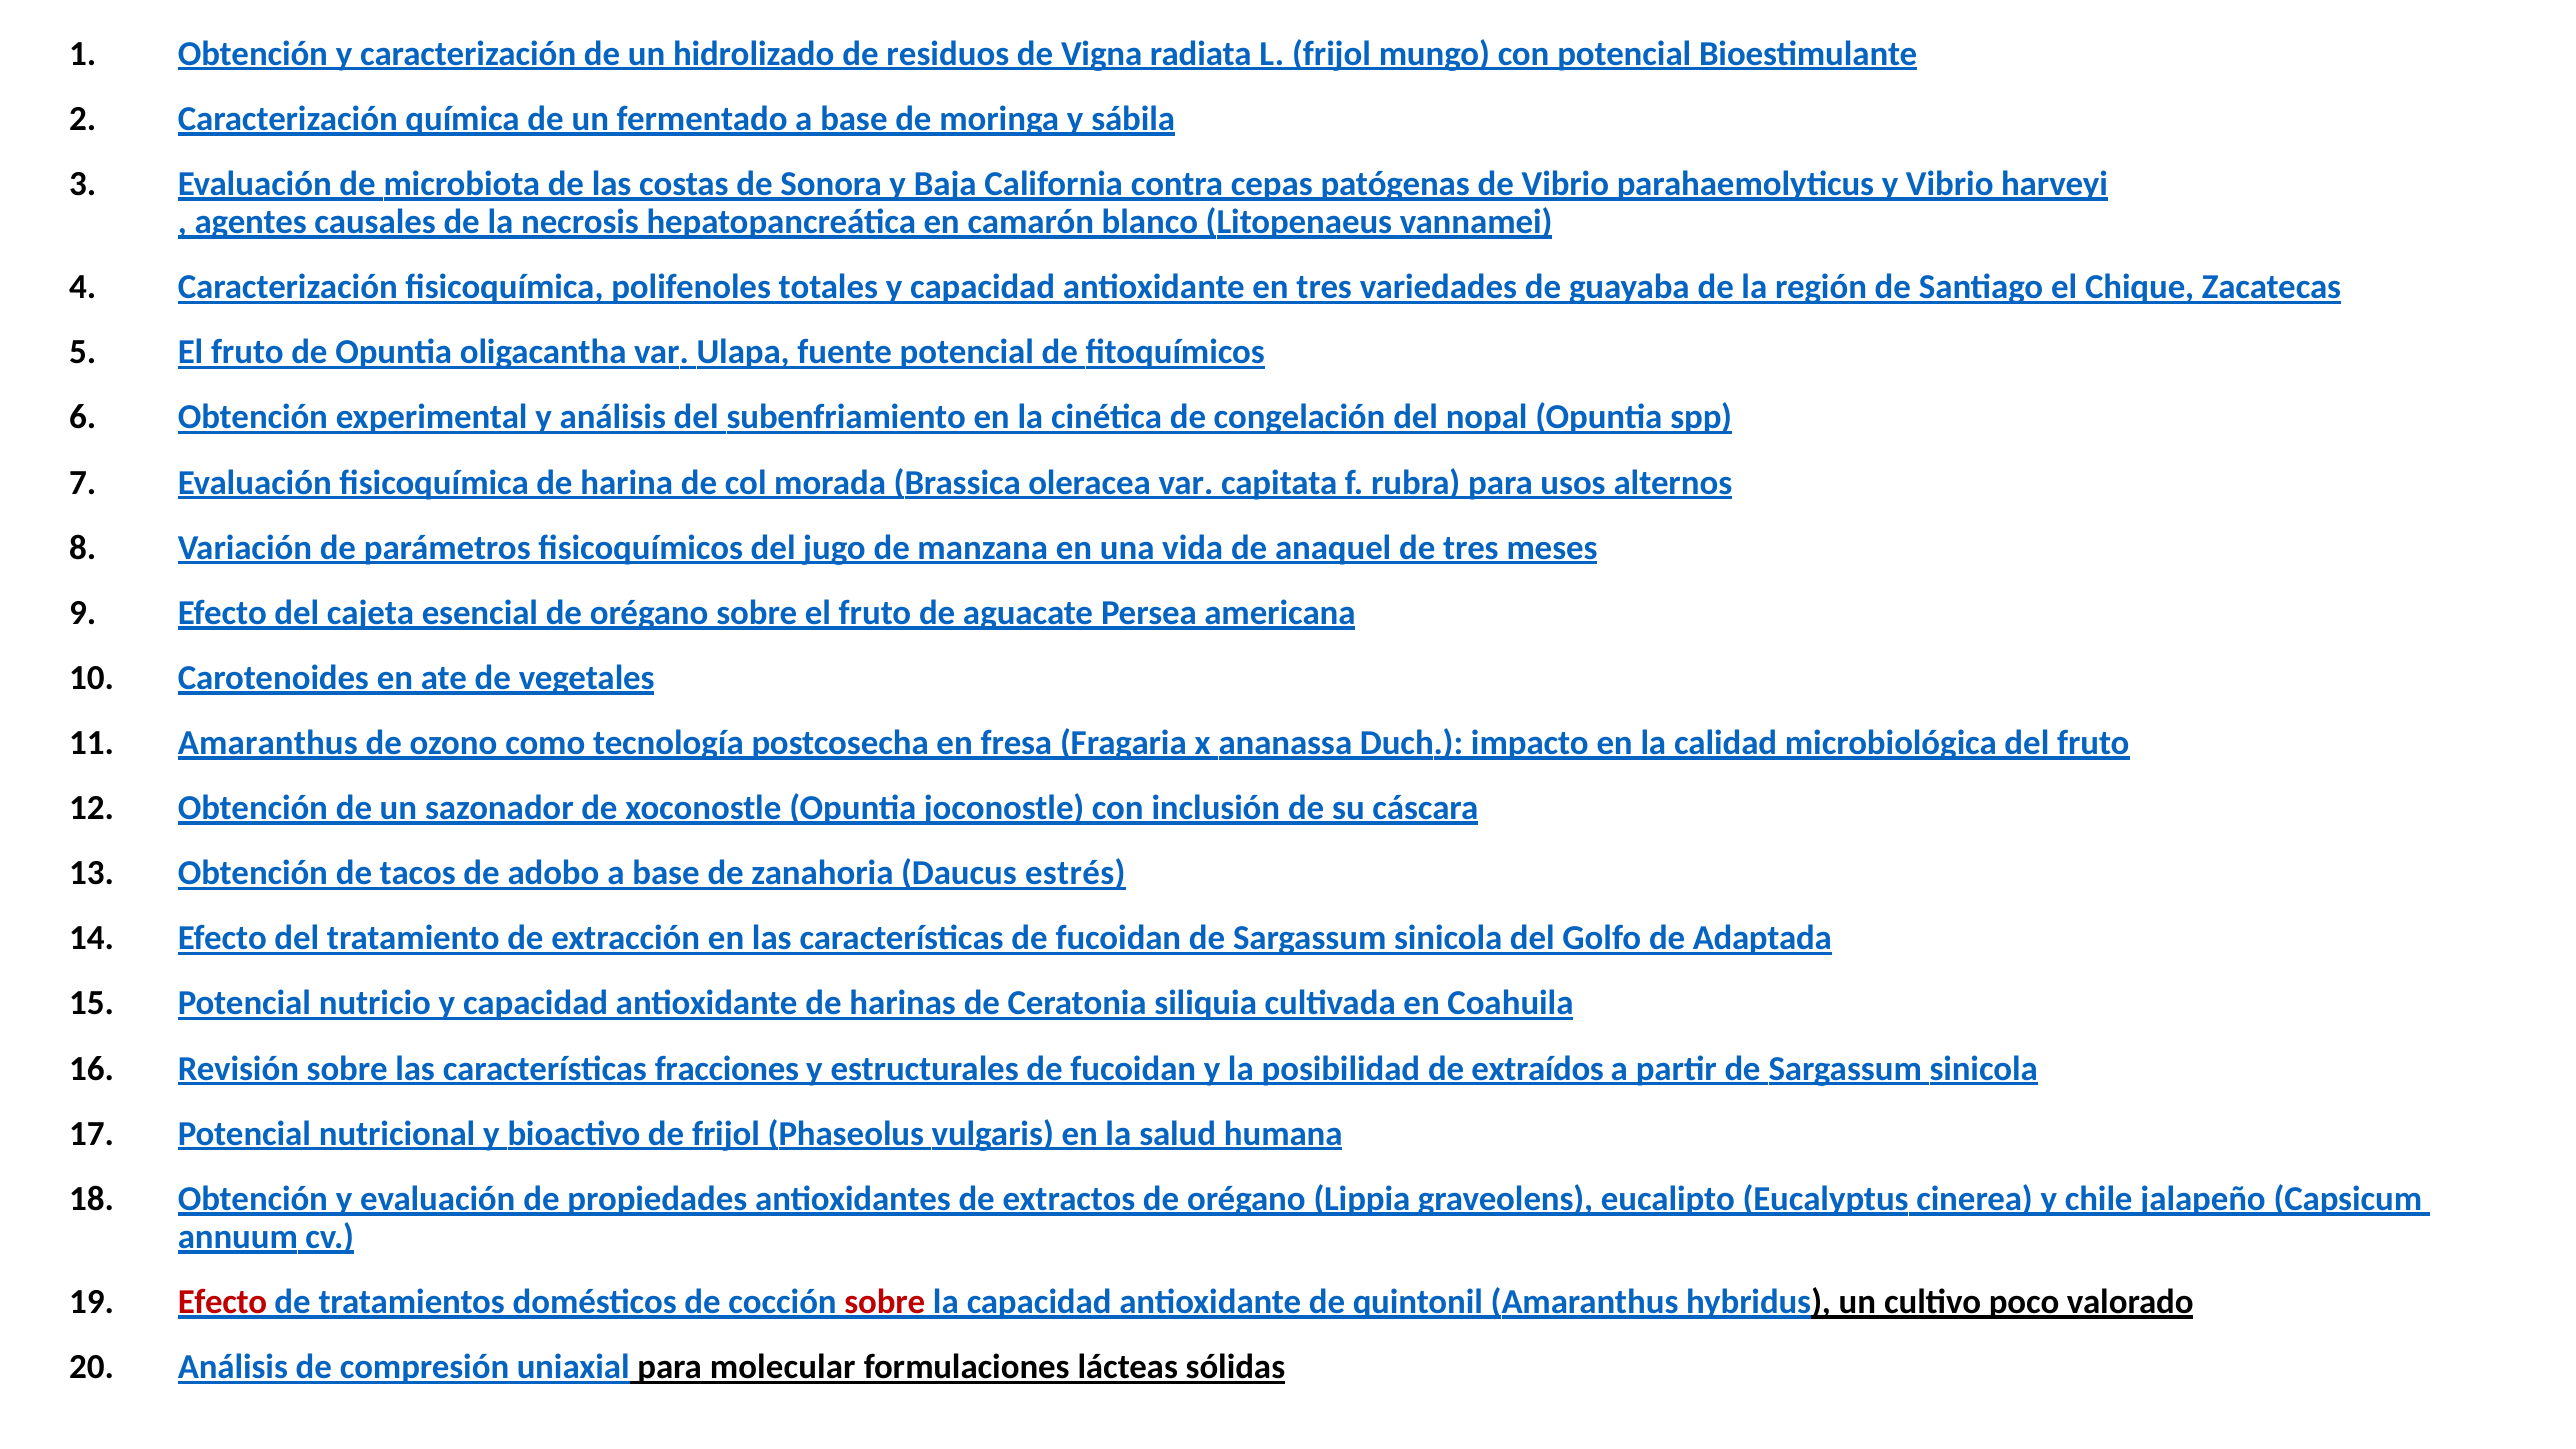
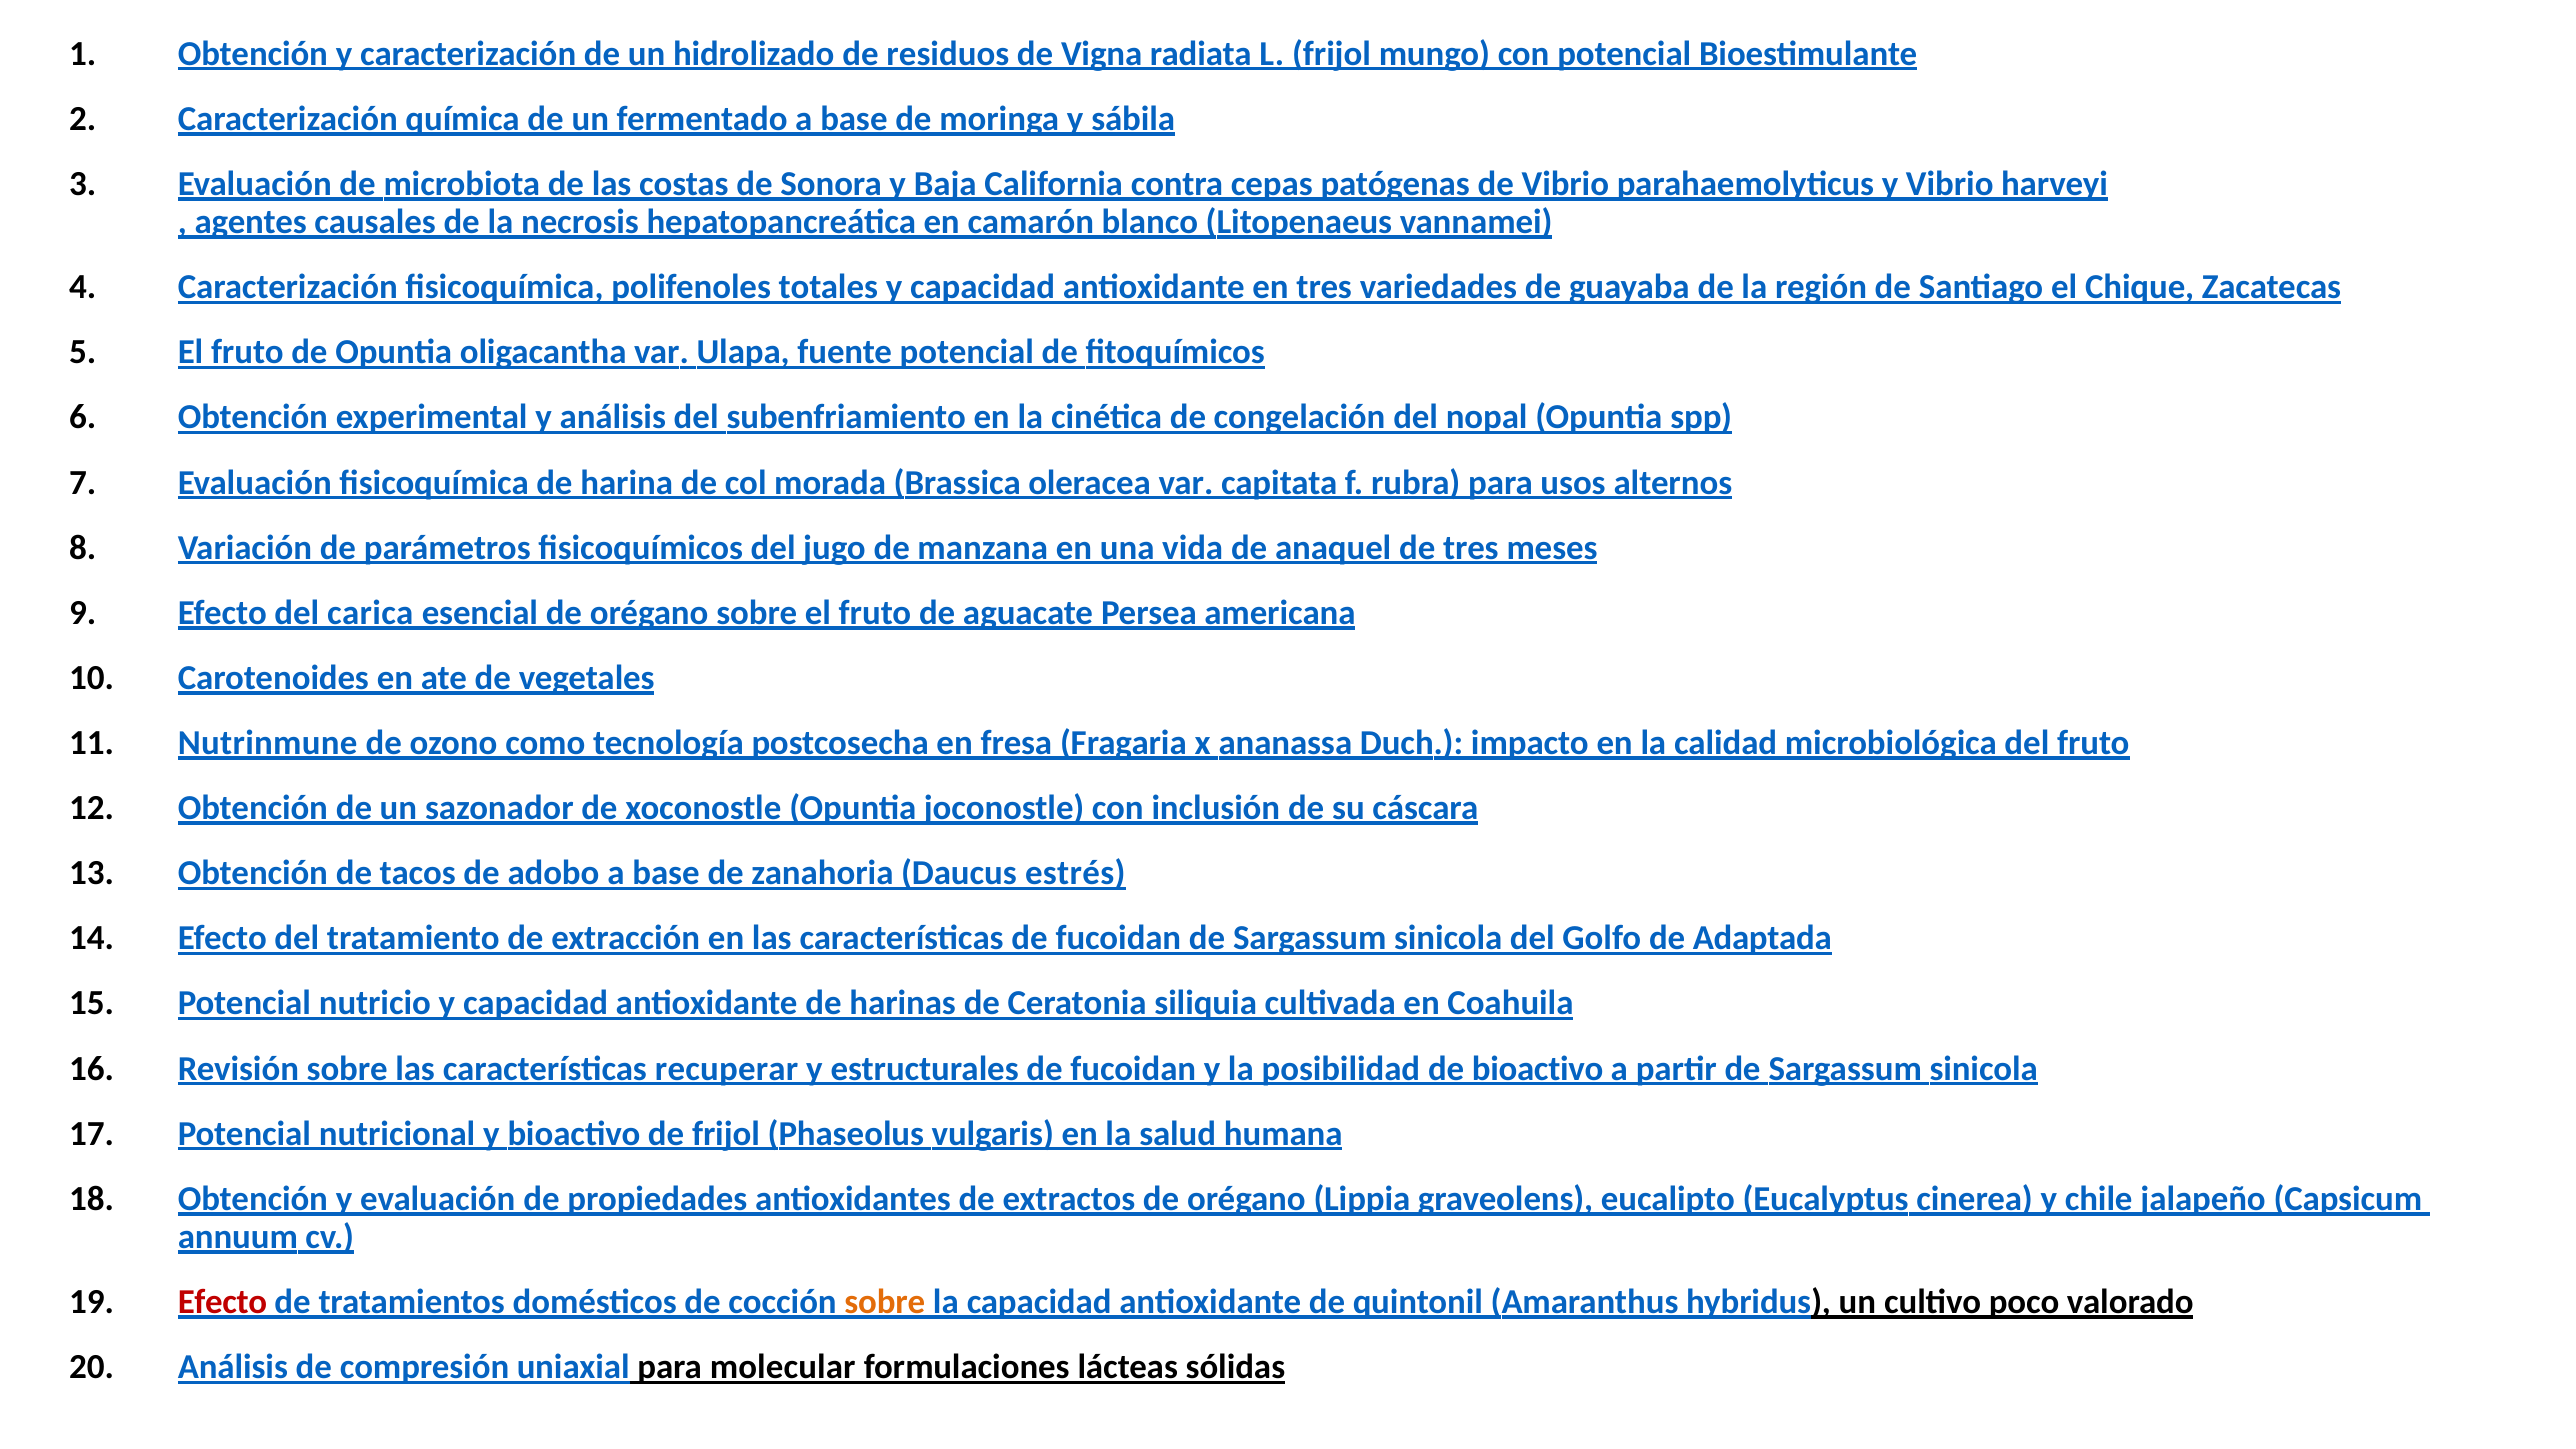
cajeta: cajeta -> carica (370, 613)
Amaranthus: Amaranthus -> Nutrinmune (268, 743)
fracciones: fracciones -> recuperar (727, 1069)
de extraídos: extraídos -> bioactivo (1538, 1069)
sobre colour: red -> orange (885, 1302)
